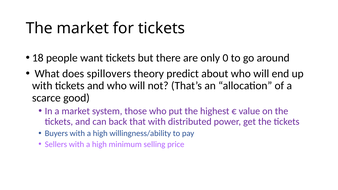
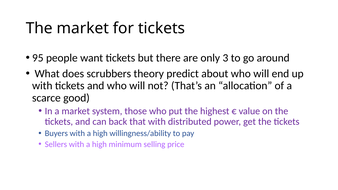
18: 18 -> 95 (38, 58)
0: 0 -> 3 (225, 58)
spillovers: spillovers -> scrubbers (109, 74)
